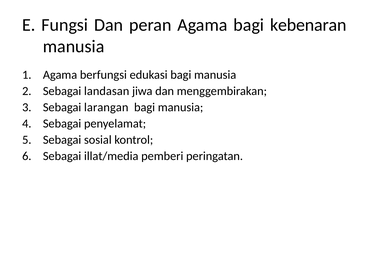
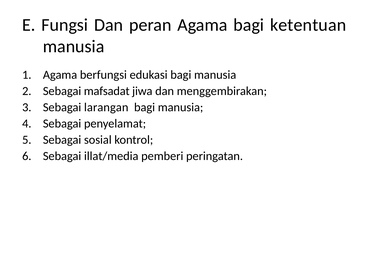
kebenaran: kebenaran -> ketentuan (308, 25)
landasan: landasan -> mafsadat (107, 91)
